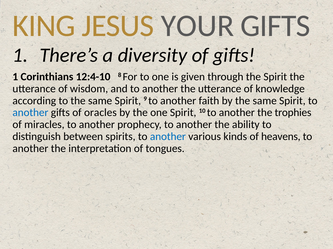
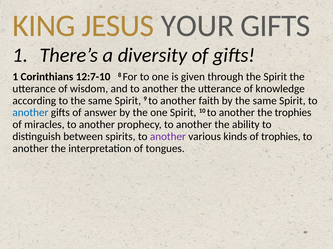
12:4-10: 12:4-10 -> 12:7-10 (93, 77)
oracles: oracles -> answer (100, 113)
another colour: blue -> purple (168, 137)
of heavens: heavens -> trophies (281, 137)
